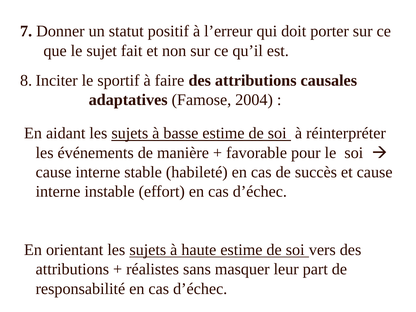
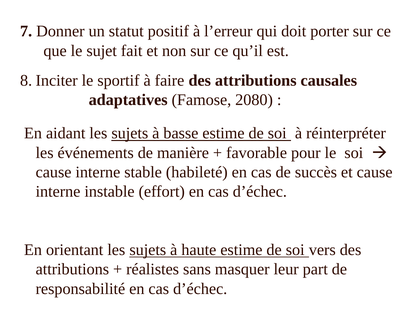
2004: 2004 -> 2080 (254, 100)
